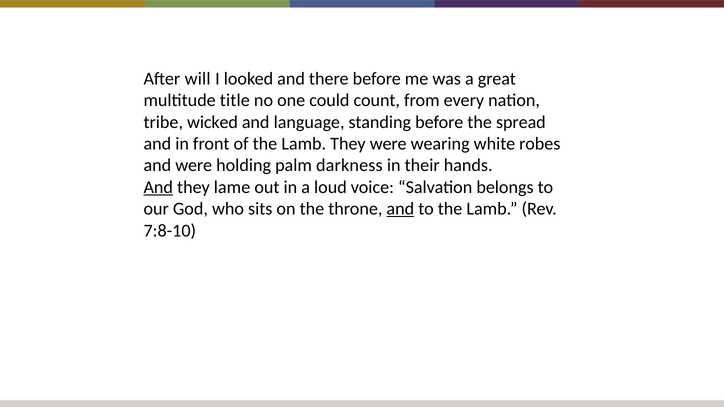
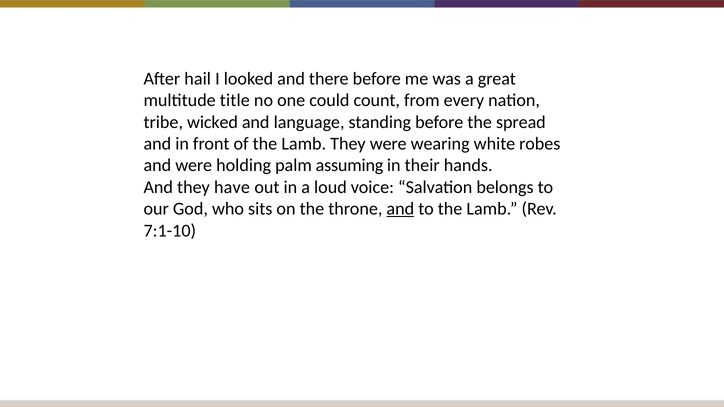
will: will -> hail (198, 79)
darkness: darkness -> assuming (350, 166)
And underline: present -> none (158, 187)
lame: lame -> have (232, 187)
7:8-10: 7:8-10 -> 7:1-10 (170, 231)
